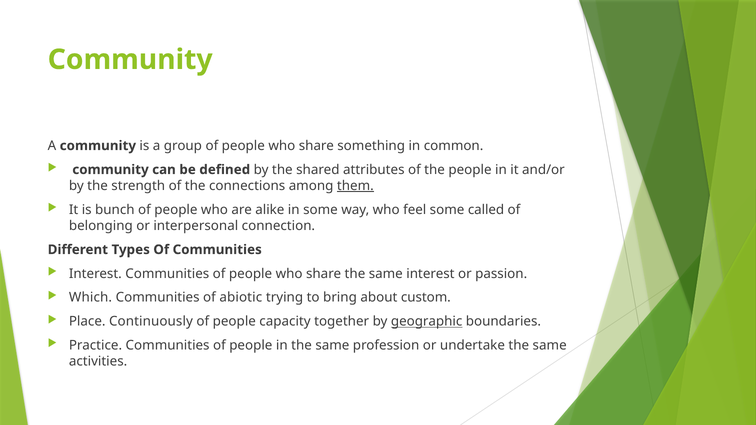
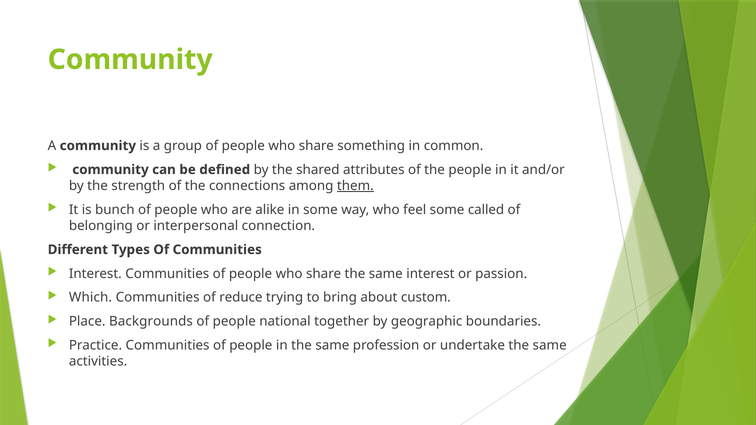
abiotic: abiotic -> reduce (241, 298)
Continuously: Continuously -> Backgrounds (151, 322)
capacity: capacity -> national (285, 322)
geographic underline: present -> none (427, 322)
